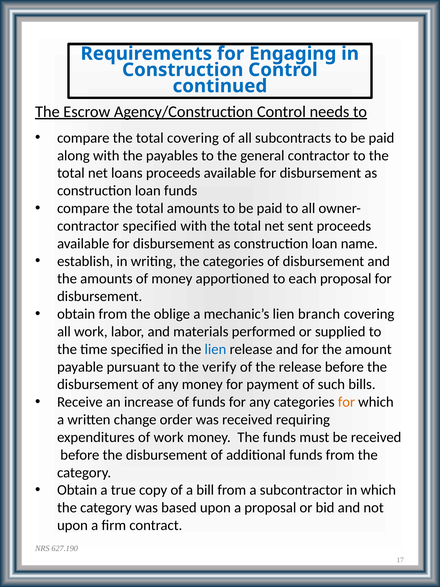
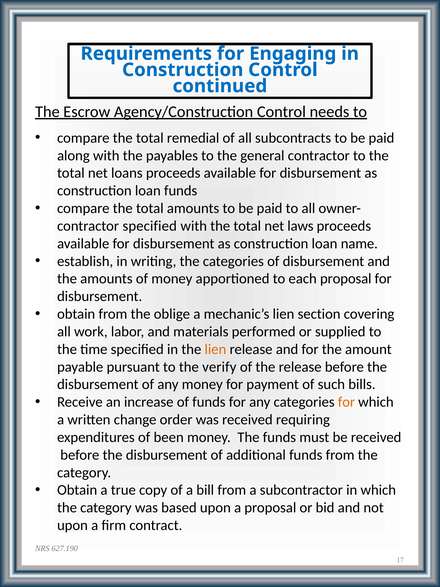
total covering: covering -> remedial (193, 138)
sent: sent -> laws (300, 226)
branch: branch -> section (319, 314)
lien colour: blue -> orange (215, 349)
of work: work -> been (169, 437)
